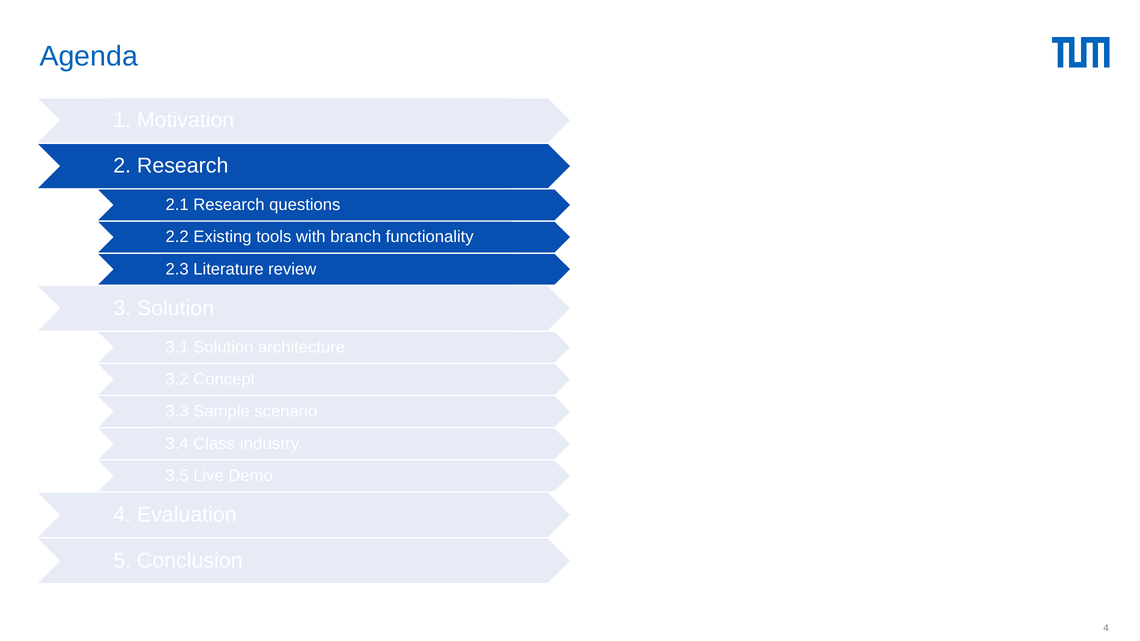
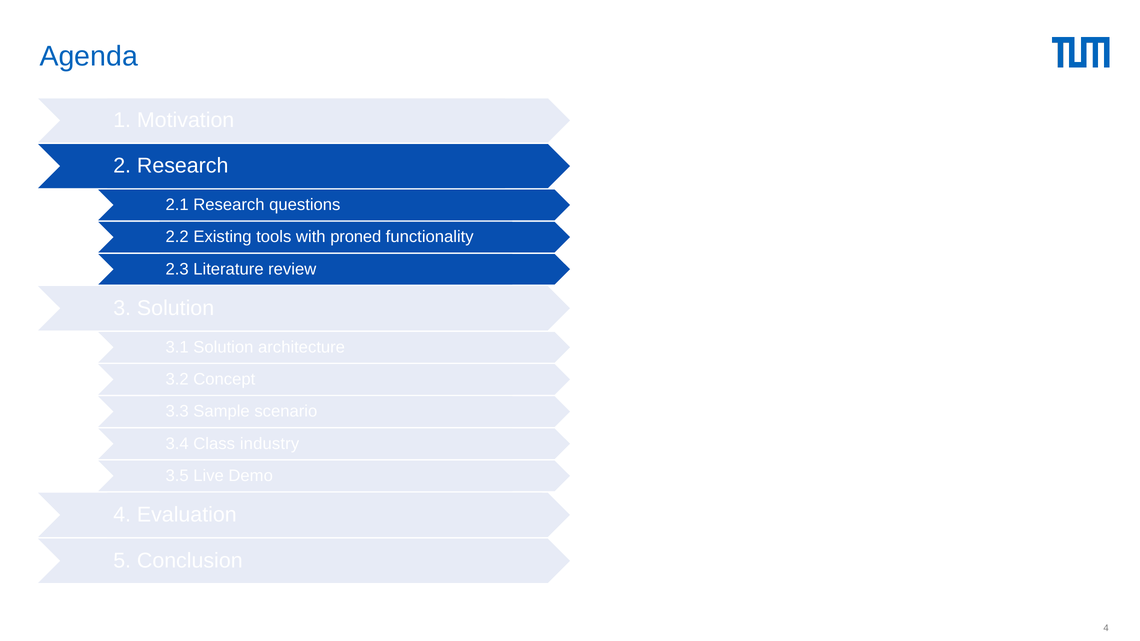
branch: branch -> proned (356, 237)
